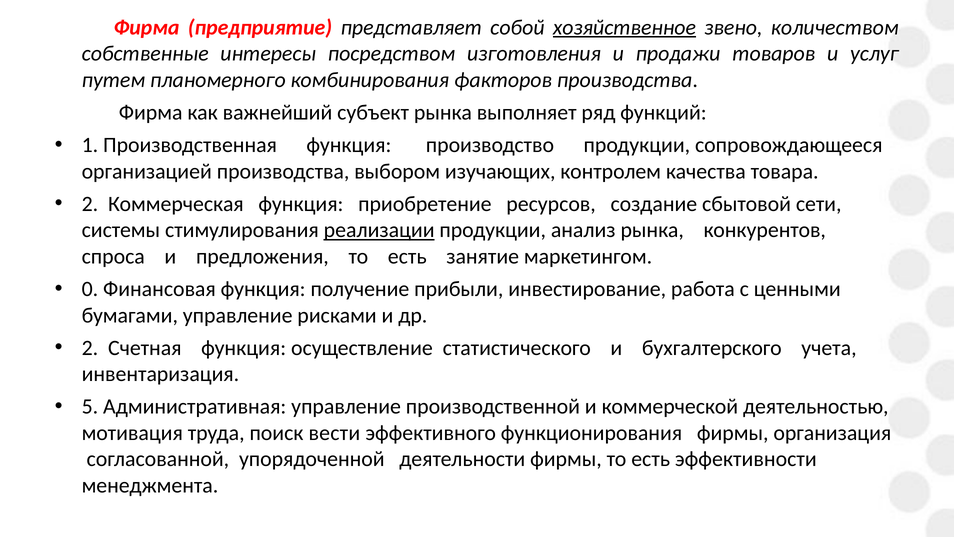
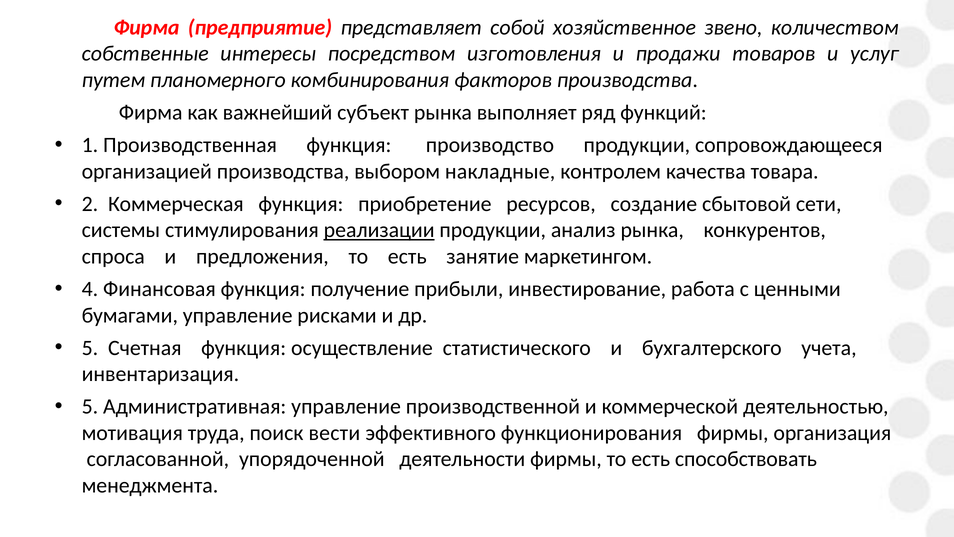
хозяйственное underline: present -> none (624, 27)
изучающих: изучающих -> накладные (500, 171)
0: 0 -> 4 (90, 289)
2: 2 -> 5 (90, 348)
эффективности: эффективности -> способствовать (746, 459)
